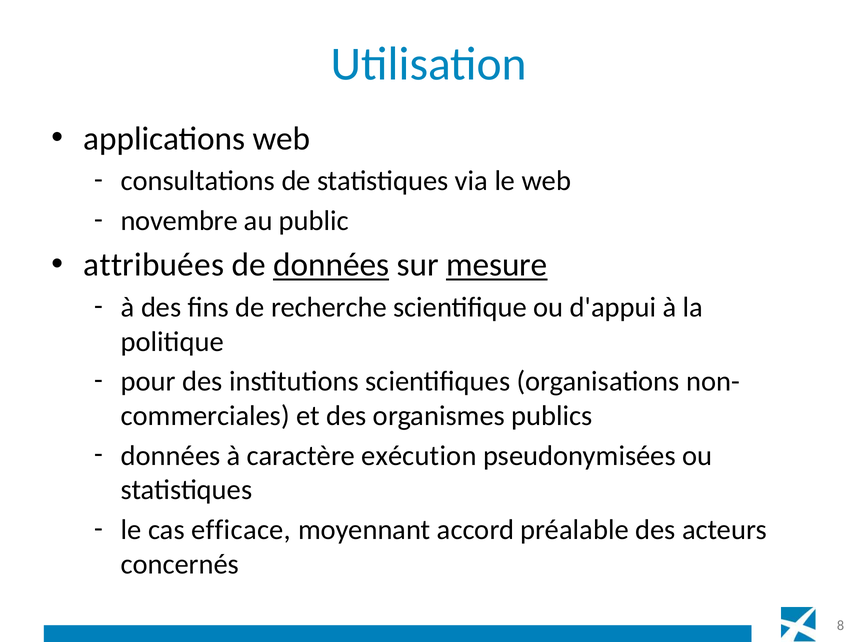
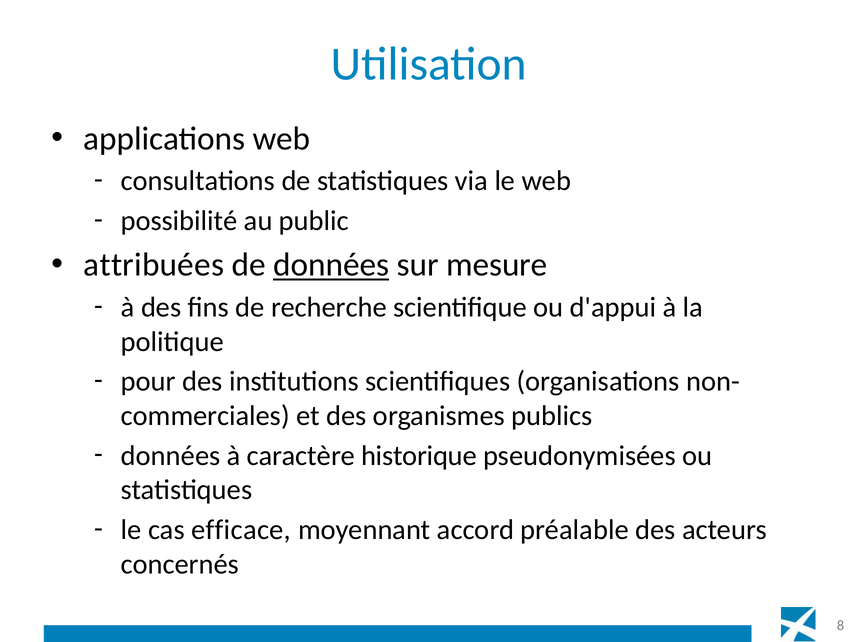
novembre: novembre -> possibilité (179, 221)
mesure underline: present -> none (497, 265)
exécution: exécution -> historique (419, 456)
